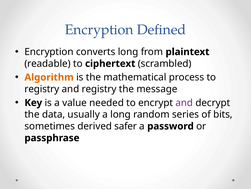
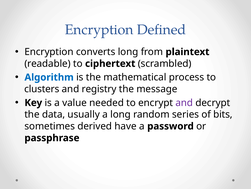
Algorithm colour: orange -> blue (49, 77)
registry: registry -> clusters (42, 89)
safer: safer -> have (126, 126)
